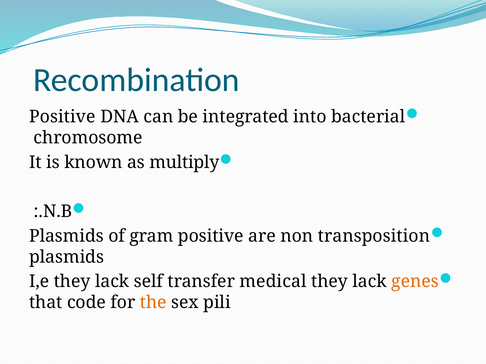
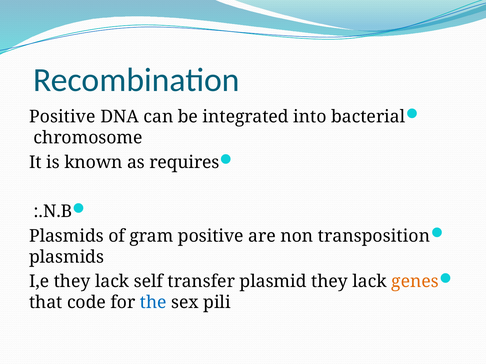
multiply: multiply -> requires (184, 163)
medical: medical -> plasmid (273, 282)
the colour: orange -> blue (153, 303)
